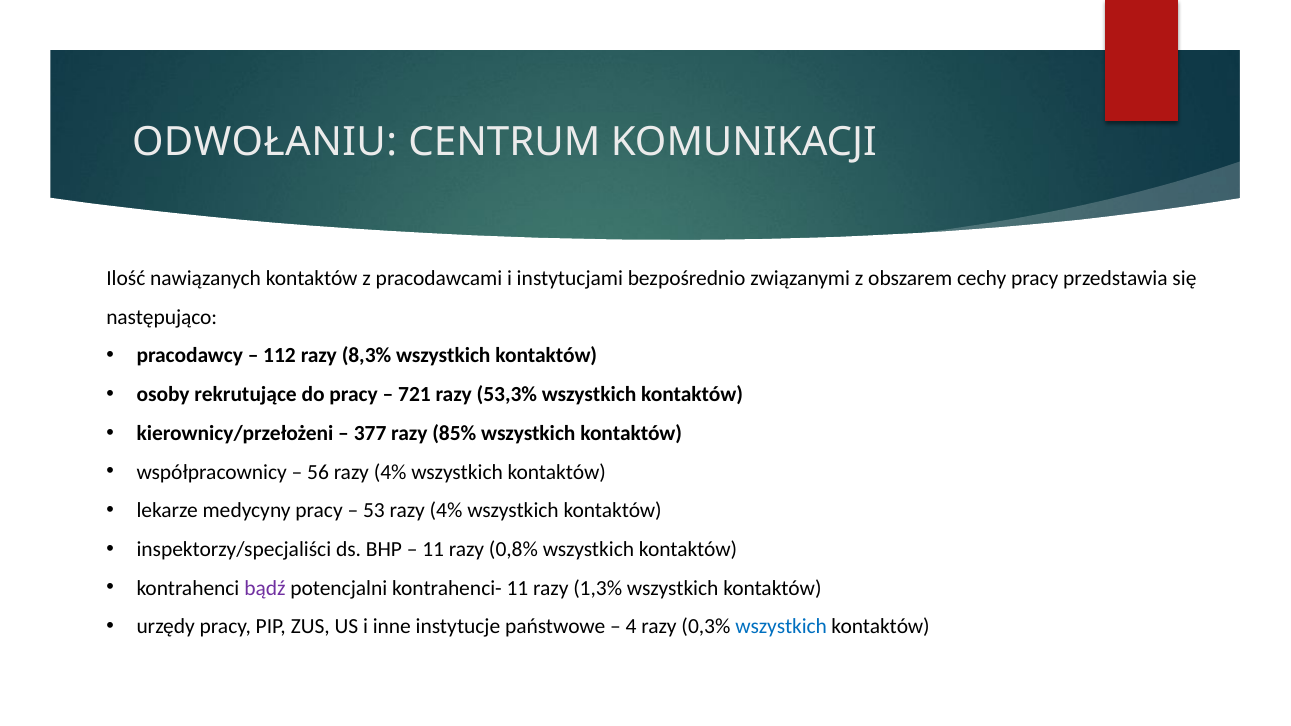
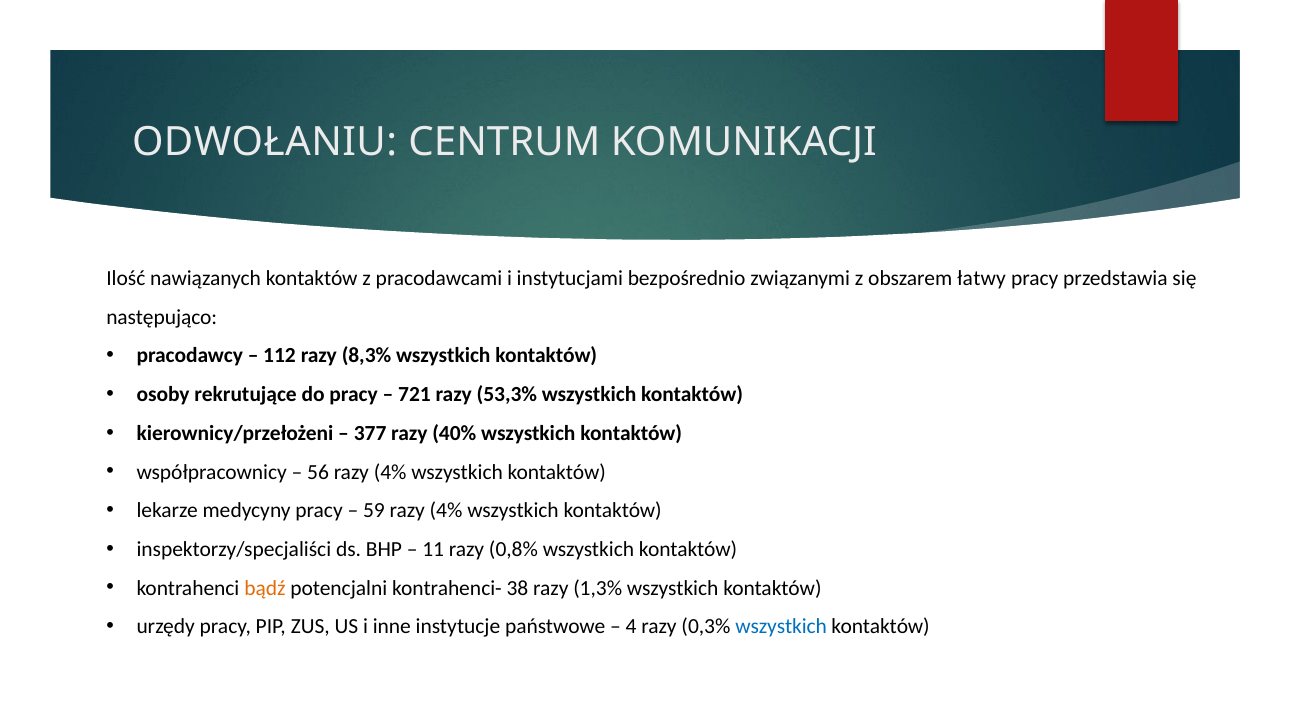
cechy: cechy -> łatwy (982, 279)
85%: 85% -> 40% (454, 433)
53: 53 -> 59 (374, 511)
bądź colour: purple -> orange (265, 588)
kontrahenci- 11: 11 -> 38 (517, 588)
